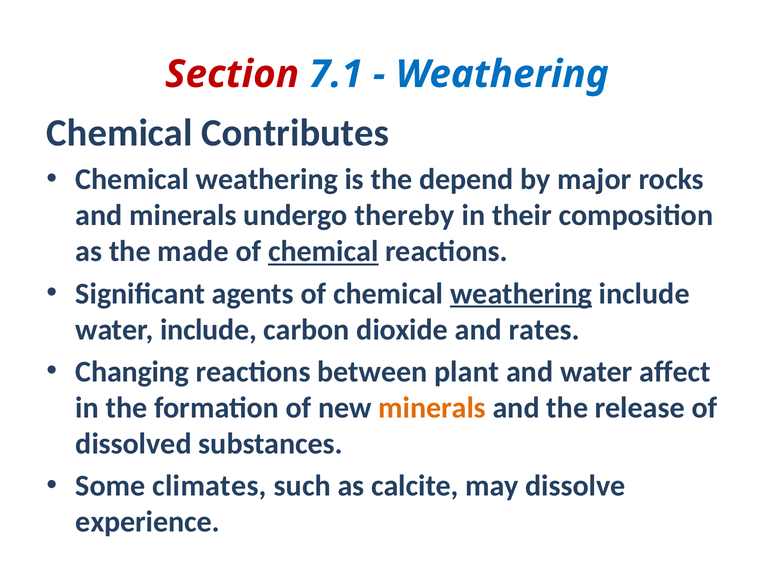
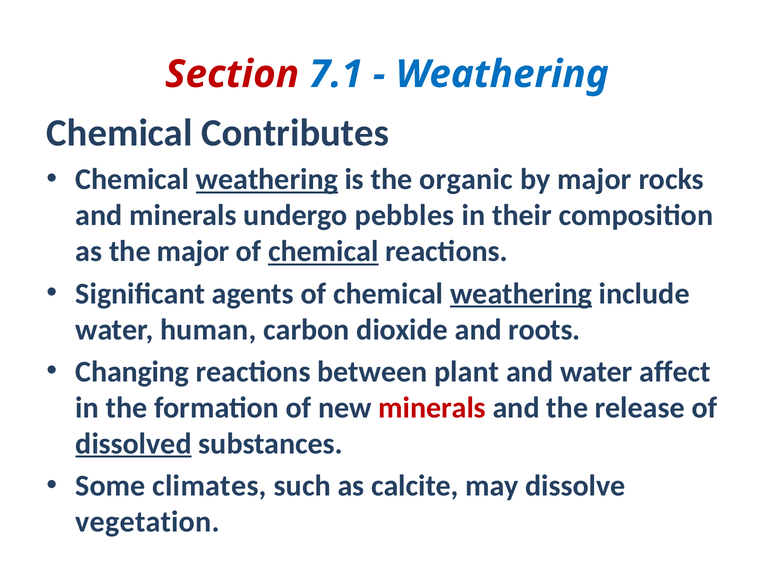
weathering underline: none -> present (267, 180)
depend: depend -> organic (466, 180)
thereby: thereby -> pebbles (405, 216)
the made: made -> major (193, 252)
water include: include -> human (208, 330)
rates: rates -> roots (544, 330)
minerals colour: orange -> red (432, 408)
dissolved underline: none -> present (134, 444)
experience: experience -> vegetation (148, 522)
